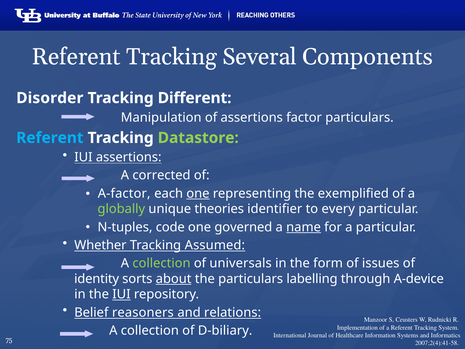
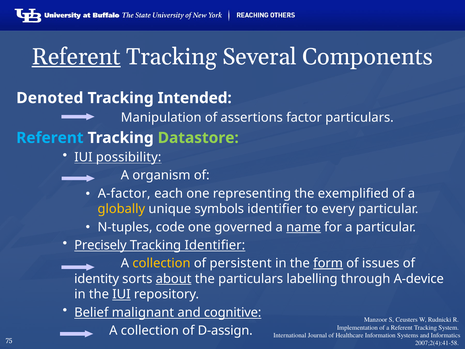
Referent underline: none -> present (76, 57)
Disorder: Disorder -> Denoted (50, 98)
Different: Different -> Intended (195, 98)
IUI assertions: assertions -> possibility (129, 157)
corrected: corrected -> organism (161, 175)
one underline: present -> none (198, 193)
globally colour: light green -> yellow (121, 209)
theories: theories -> symbols (219, 209)
Whether: Whether -> Precisely (100, 245)
Tracking Assumed: Assumed -> Identifier (215, 245)
collection colour: light green -> yellow (161, 263)
universals: universals -> persistent (241, 263)
form underline: none -> present (328, 263)
reasoners: reasoners -> malignant (143, 312)
relations: relations -> cognitive (233, 312)
D-biliary: D-biliary -> D-assign (225, 330)
